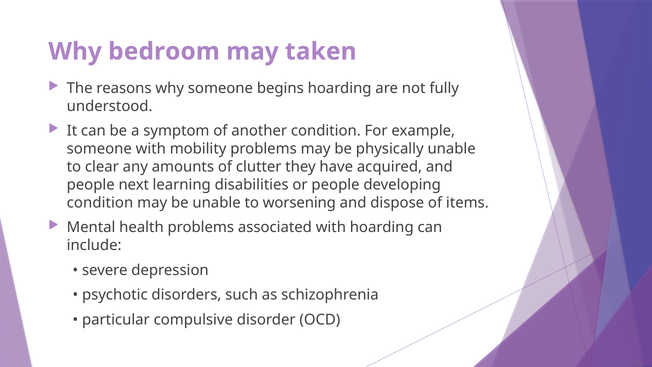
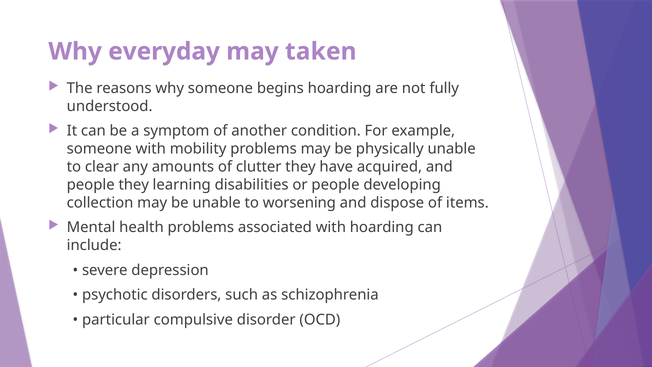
bedroom: bedroom -> everyday (164, 51)
people next: next -> they (134, 185)
condition: condition -> collection (100, 203)
